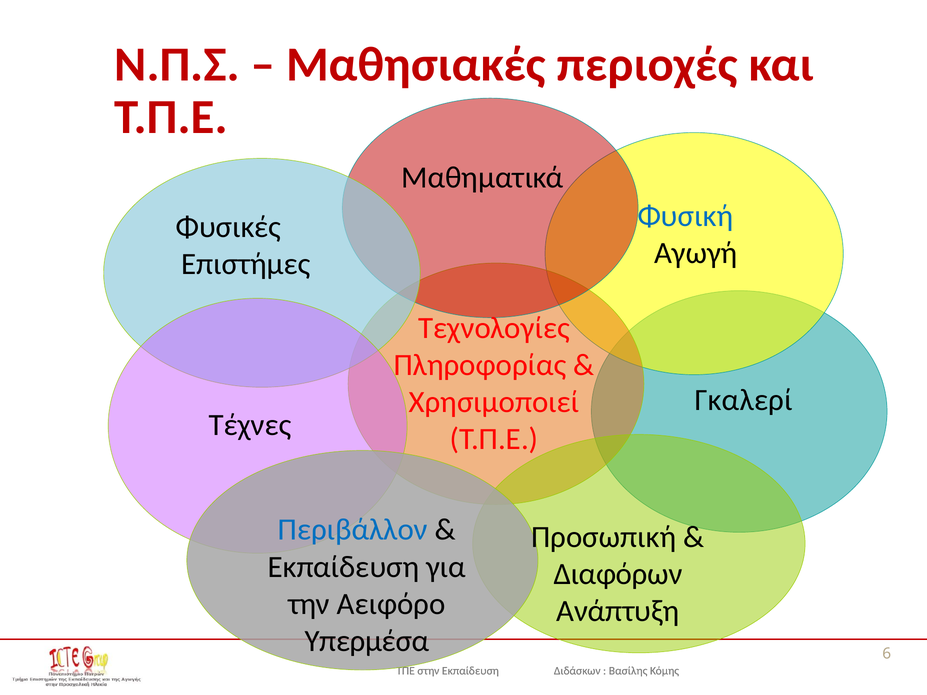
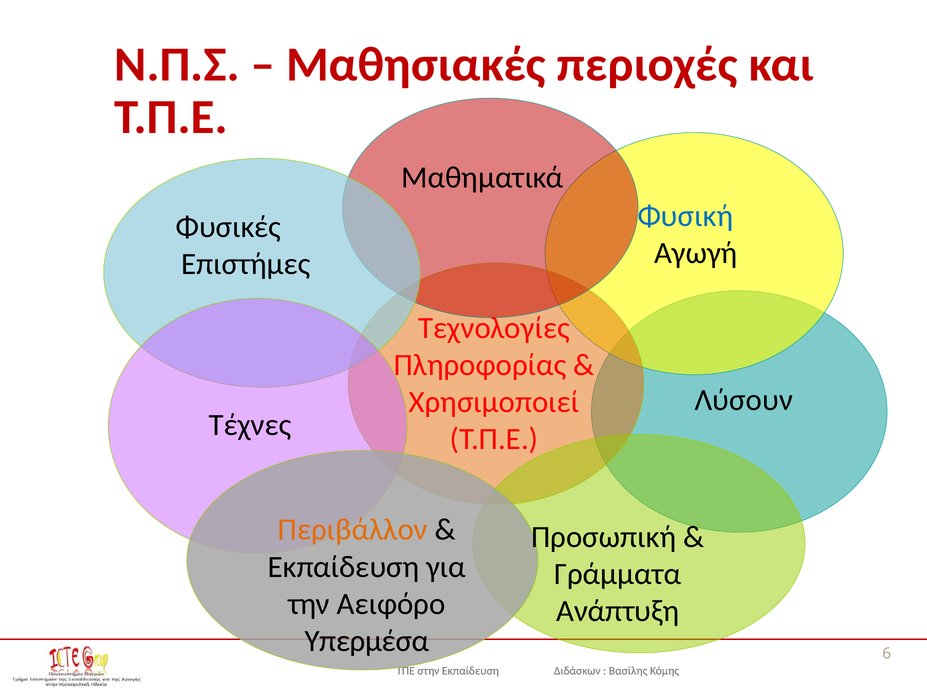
Γκαλερί: Γκαλερί -> Λύσουν (744, 400)
Περιβάλλον colour: blue -> orange (353, 530)
Διαφόρων: Διαφόρων -> Γράμματα (618, 574)
